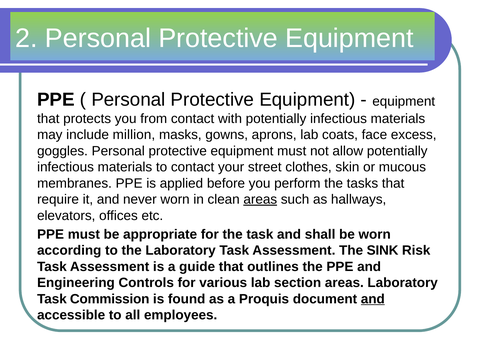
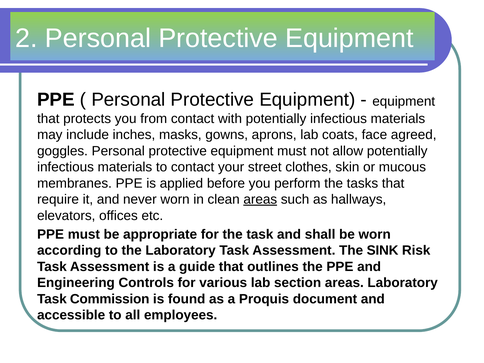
million: million -> inches (134, 135)
excess: excess -> agreed (414, 135)
and underline: present -> none (373, 299)
